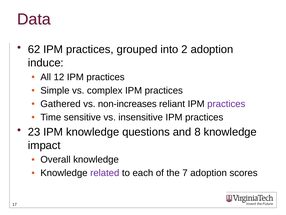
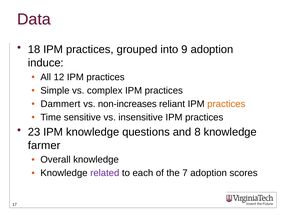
62: 62 -> 18 (34, 49)
2: 2 -> 9 (184, 49)
Gathered: Gathered -> Dammert (60, 104)
practices colour: purple -> orange (226, 104)
impact: impact -> farmer (44, 145)
